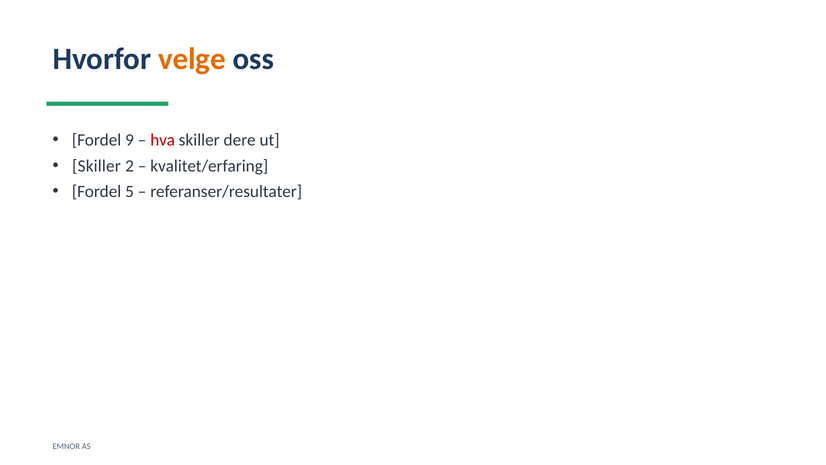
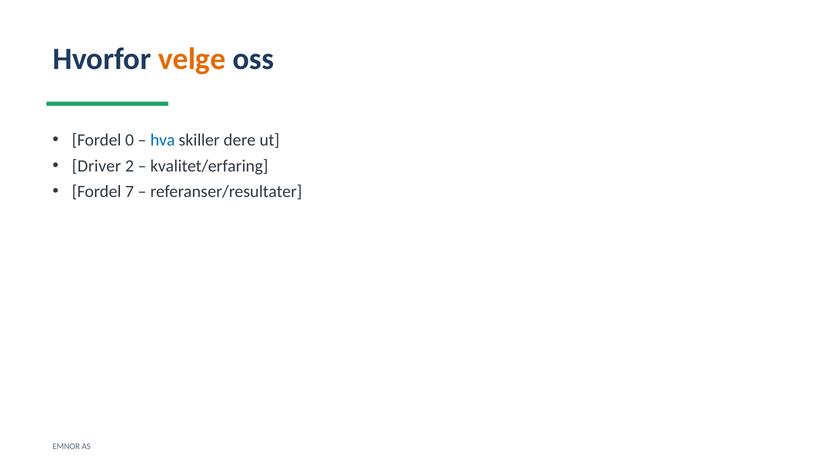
9: 9 -> 0 (130, 140)
hva colour: red -> blue (163, 140)
Skiller: Skiller -> Driver (97, 166)
5: 5 -> 7 (130, 192)
